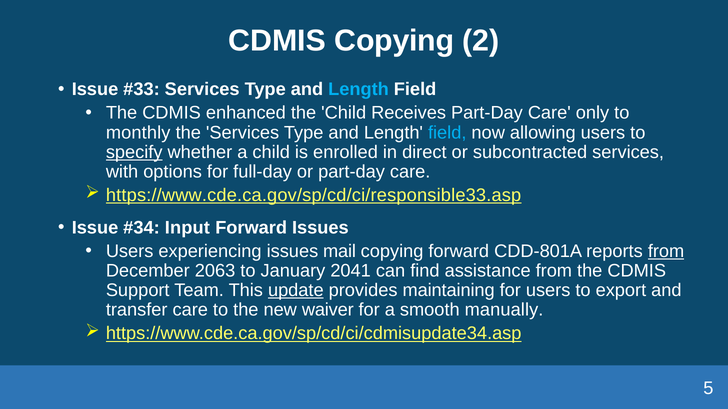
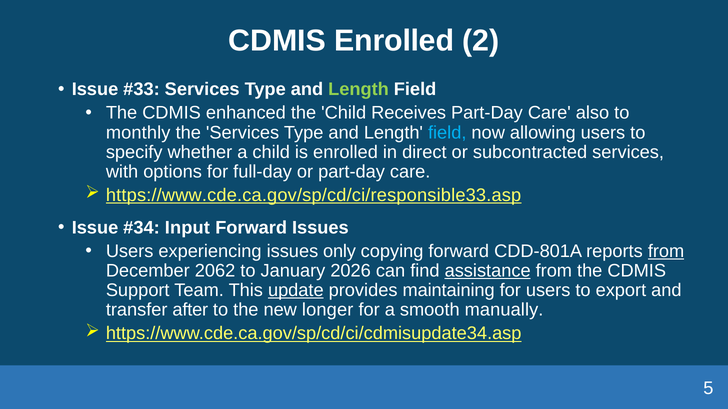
CDMIS Copying: Copying -> Enrolled (394, 41)
Length colour: light blue -> light green (359, 90)
only: only -> also (593, 113)
specify underline: present -> none (134, 152)
mail: mail -> only (340, 251)
2063: 2063 -> 2062 (215, 271)
2041: 2041 -> 2026 (351, 271)
assistance underline: none -> present (488, 271)
transfer care: care -> after (190, 310)
waiver: waiver -> longer (328, 310)
